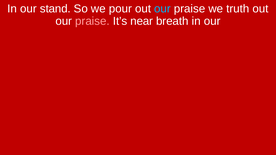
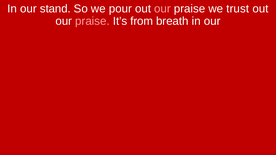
our colour: light blue -> pink (162, 9)
truth: truth -> trust (238, 9)
near: near -> from (142, 21)
